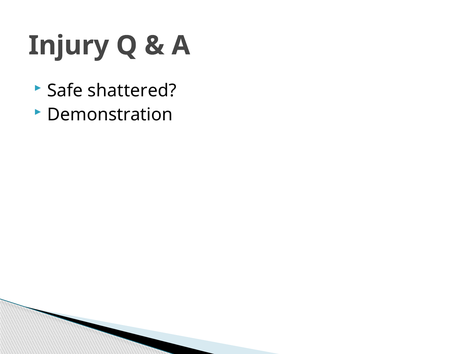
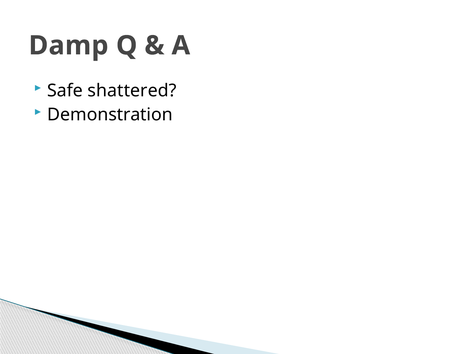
Injury: Injury -> Damp (69, 46)
